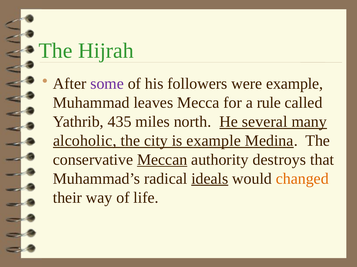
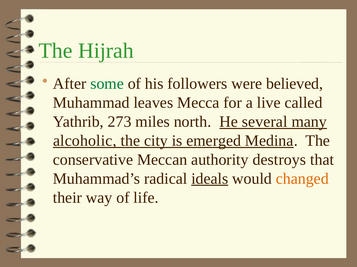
some colour: purple -> green (107, 84)
were example: example -> believed (295, 84)
rule: rule -> live (269, 103)
435: 435 -> 273 (120, 122)
is example: example -> emerged (214, 141)
Meccan underline: present -> none (162, 160)
